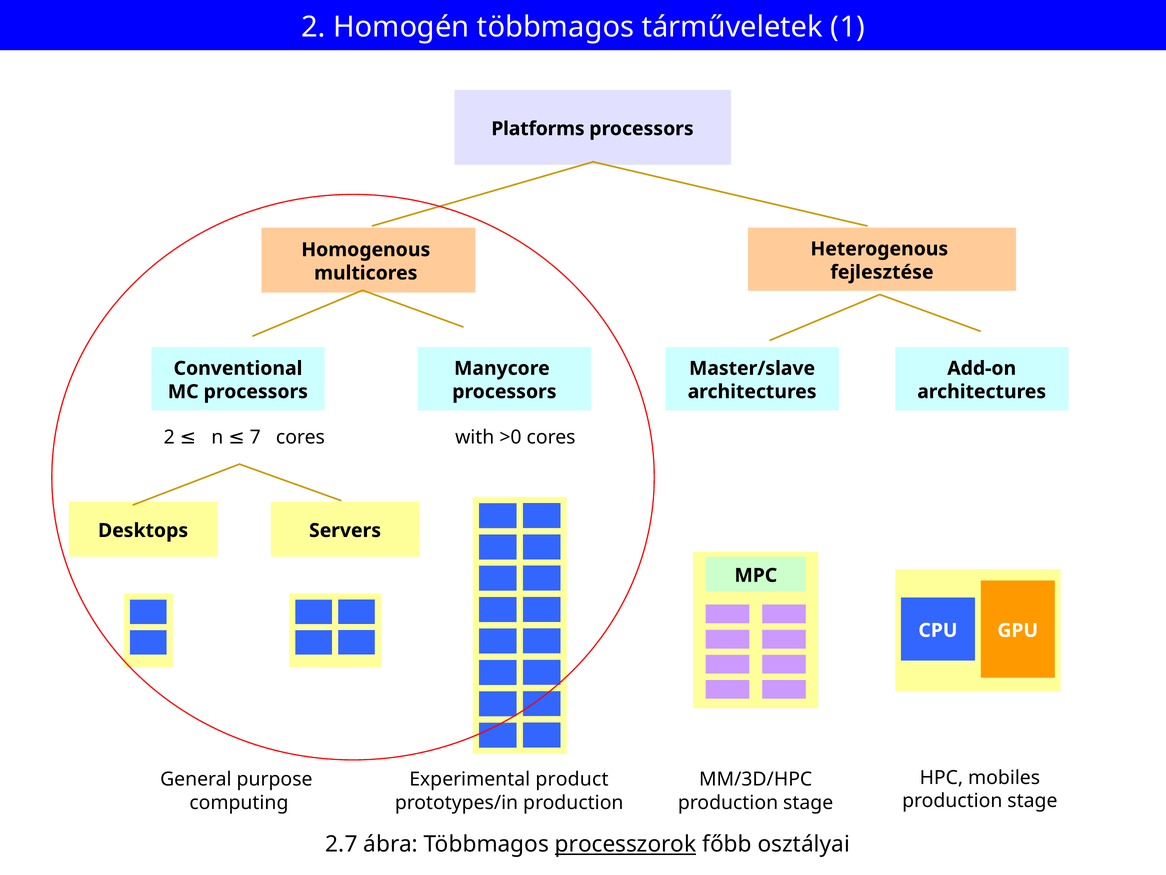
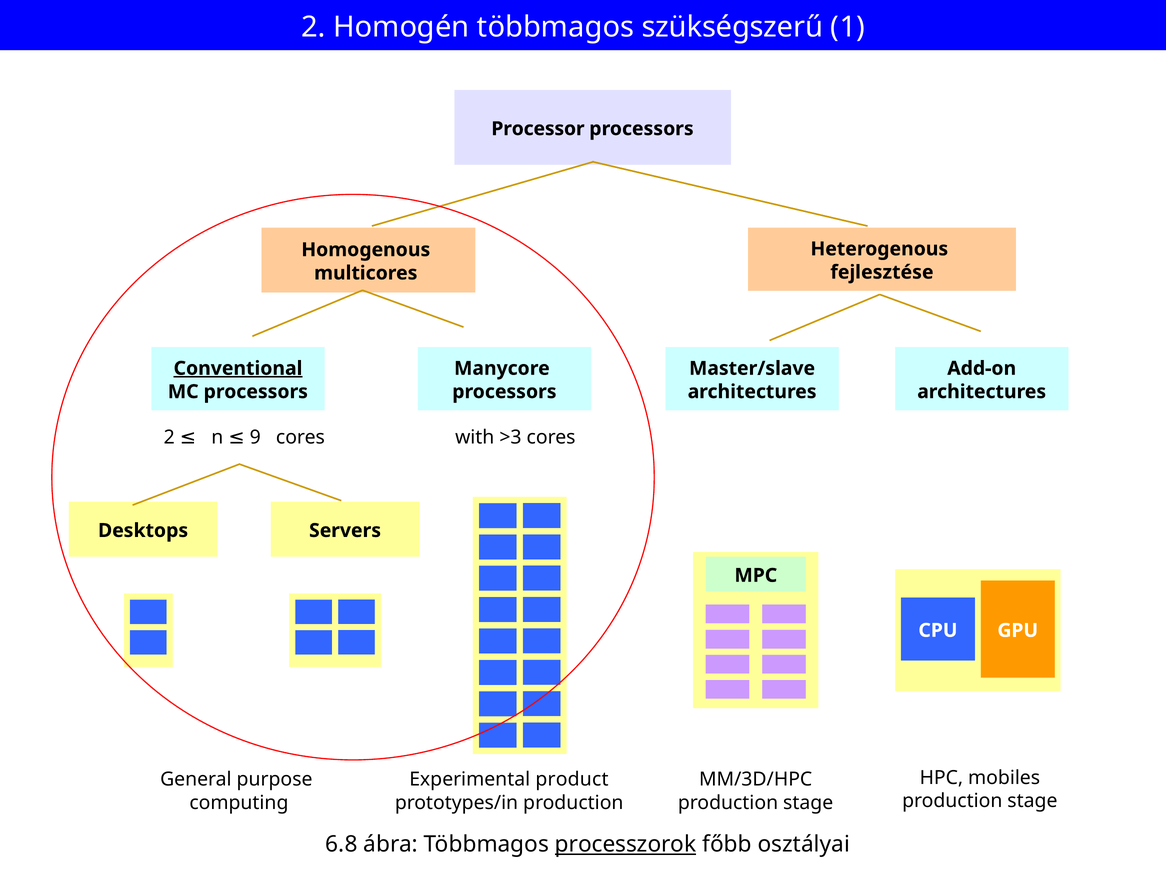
tárműveletek: tárműveletek -> szükségszerű (732, 27)
Platforms: Platforms -> Processor (538, 129)
Conventional underline: none -> present (238, 368)
7: 7 -> 9 (255, 437)
>0: >0 -> >3 (510, 437)
2.7: 2.7 -> 6.8 (341, 844)
